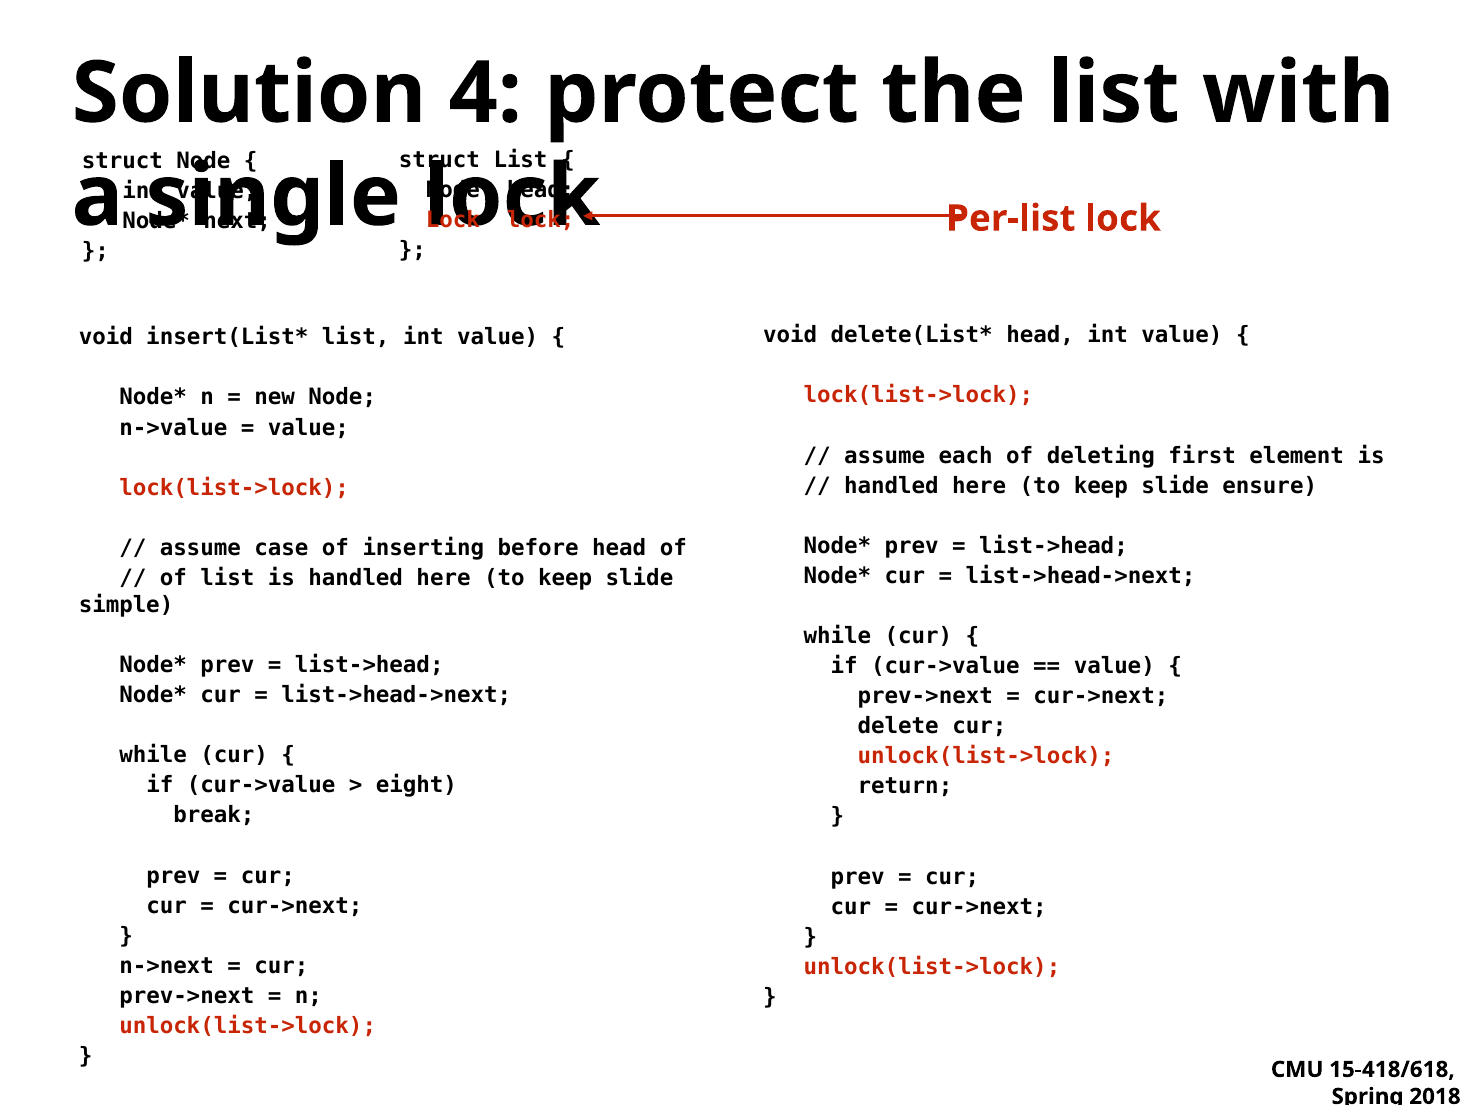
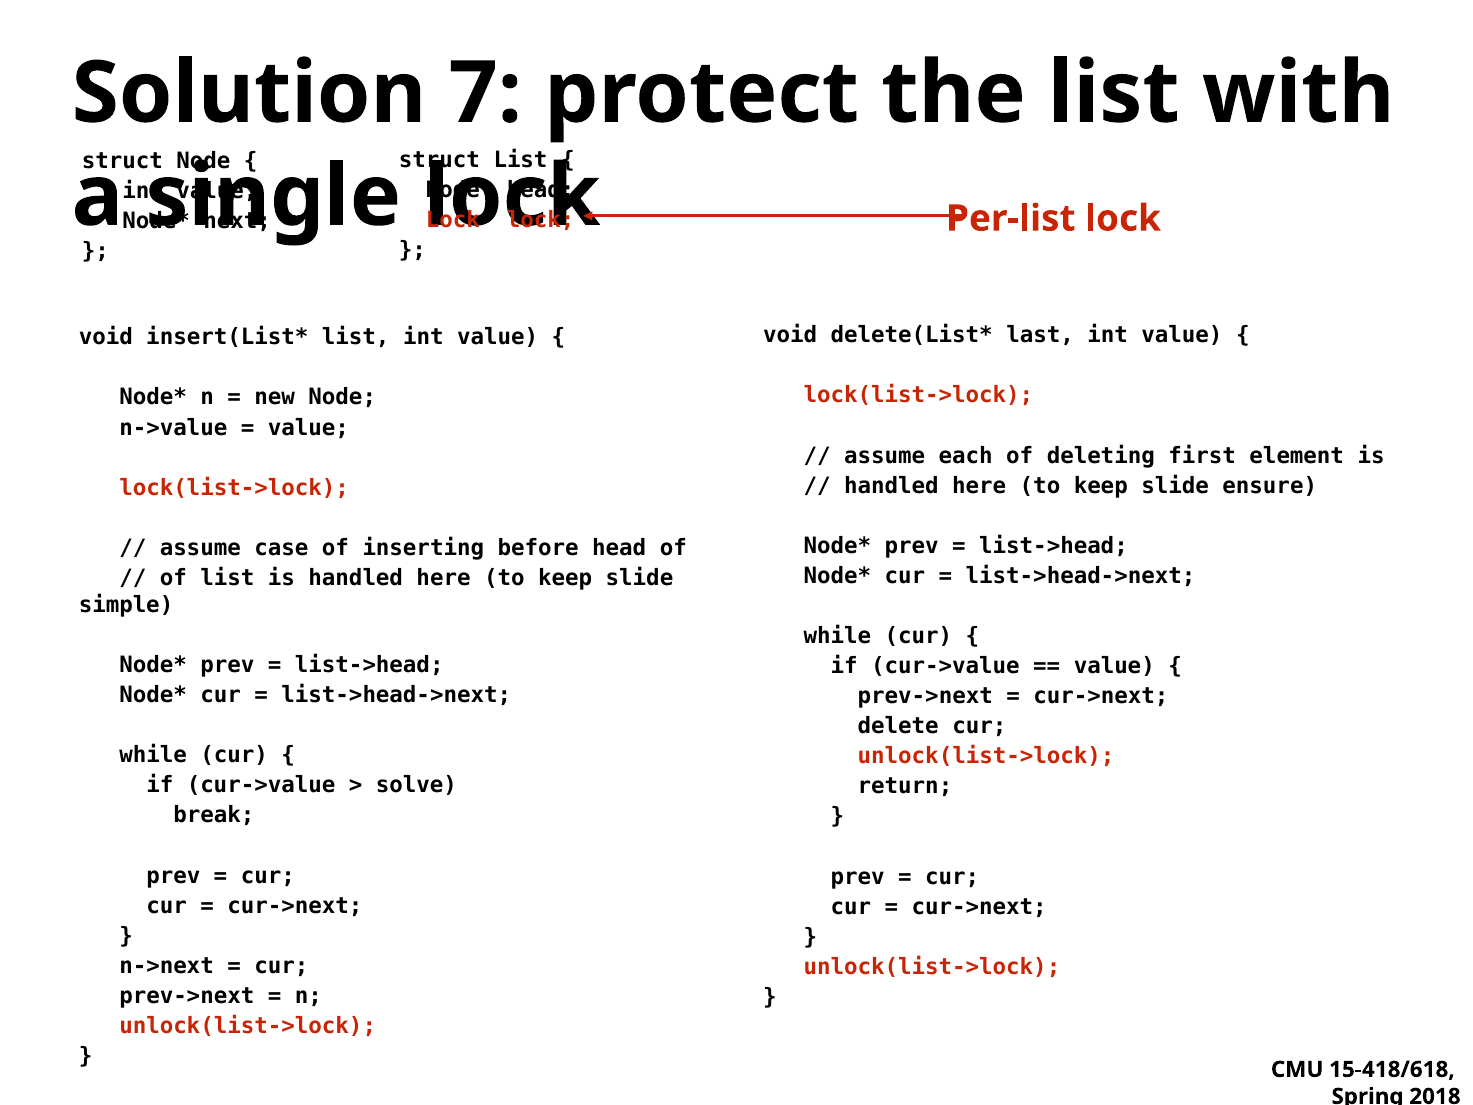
4: 4 -> 7 (485, 93)
head: head -> last (1040, 335)
eight: eight -> solve (416, 785)
